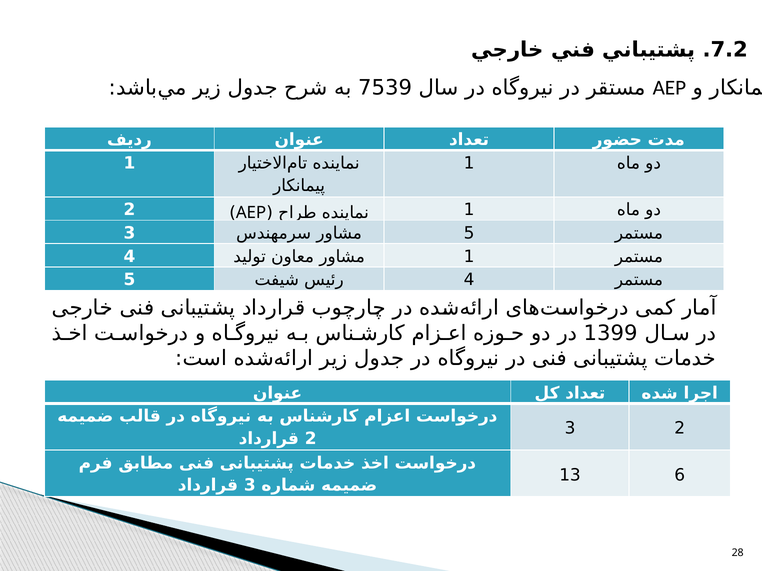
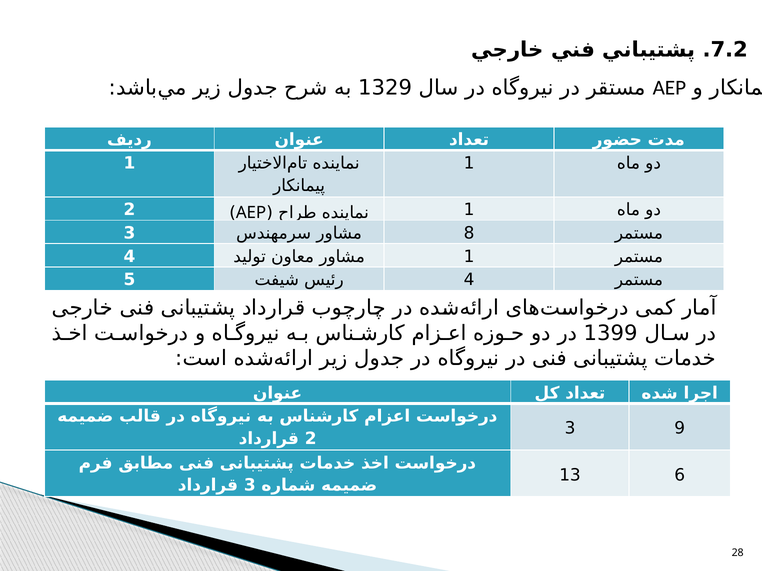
7539: 7539 -> 1329 (385, 88)
5: 5 -> 8 (469, 233)
3 2: 2 -> 9 (680, 429)
